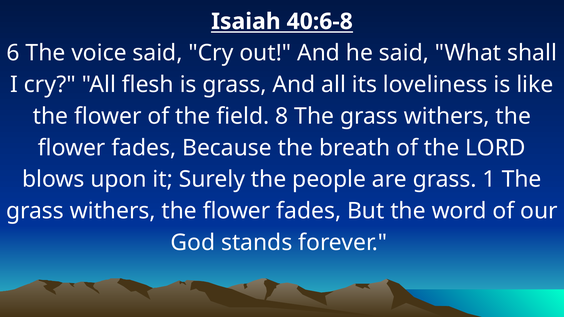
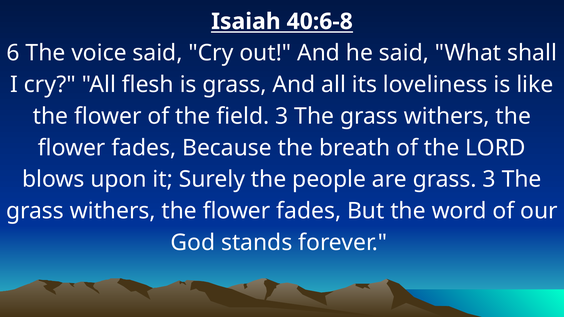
field 8: 8 -> 3 (282, 116)
grass 1: 1 -> 3 (489, 180)
